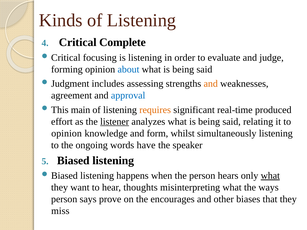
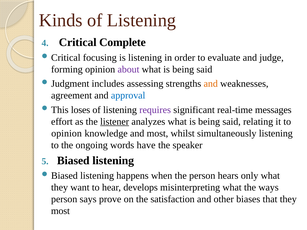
about colour: blue -> purple (128, 69)
main: main -> loses (81, 110)
requires colour: orange -> purple (155, 110)
produced: produced -> messages (273, 110)
and form: form -> most (157, 133)
what underline: present -> none (270, 176)
thoughts: thoughts -> develops (141, 188)
encourages: encourages -> satisfaction (173, 199)
miss: miss -> most (60, 211)
